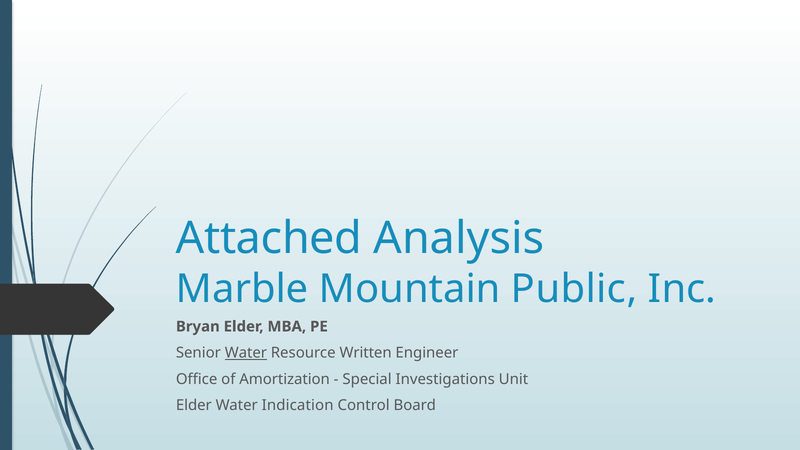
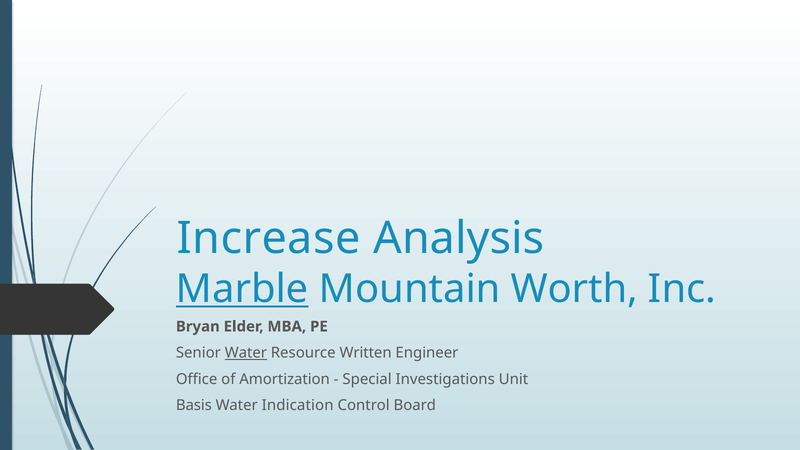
Attached: Attached -> Increase (269, 239)
Marble underline: none -> present (242, 289)
Public: Public -> Worth (574, 289)
Elder: Elder -> Basis (194, 406)
